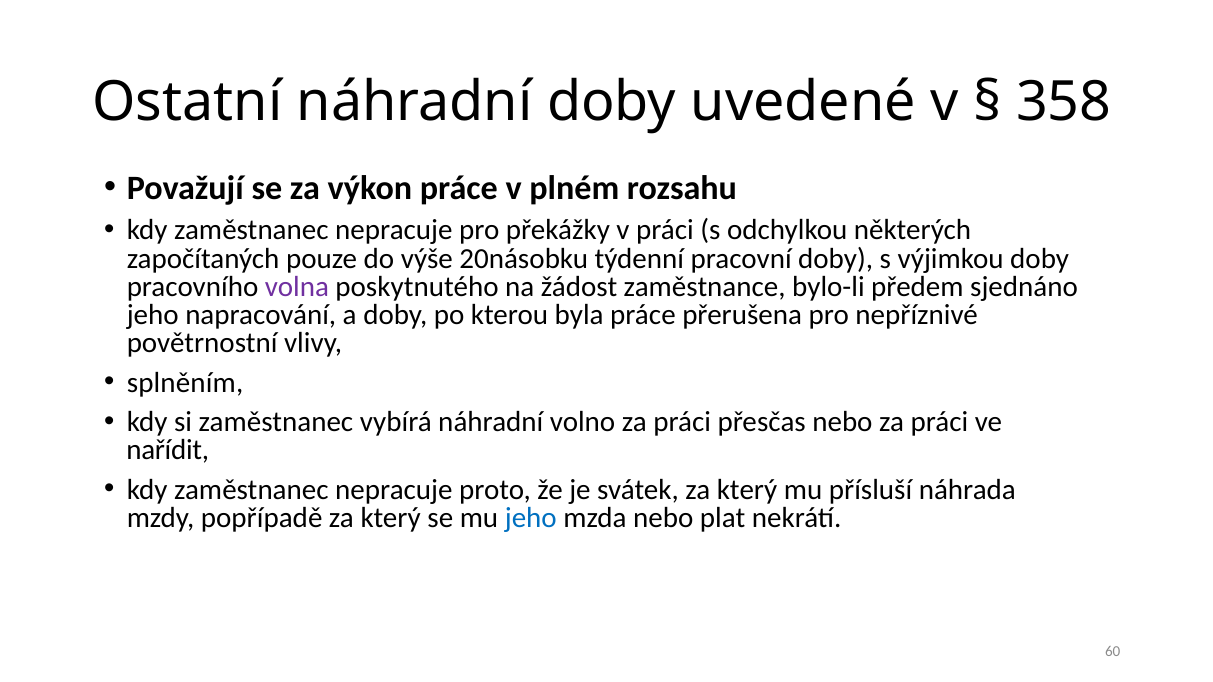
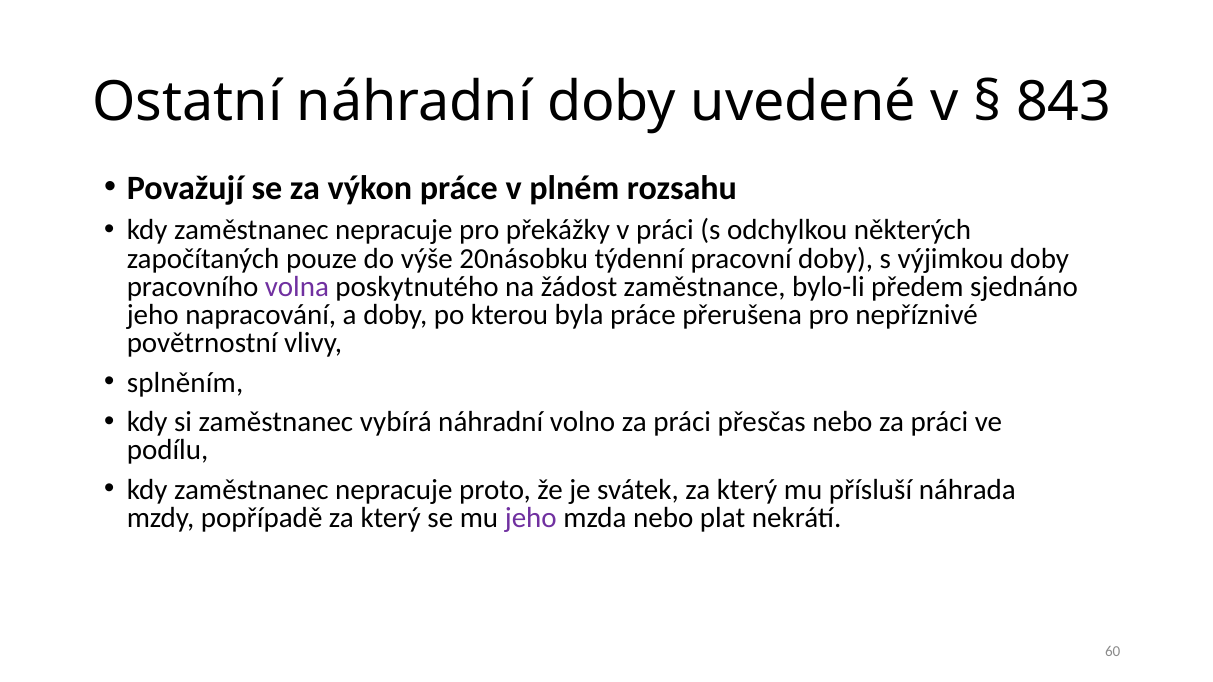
358: 358 -> 843 (1064, 102)
nařídit: nařídit -> podílu (168, 451)
jeho colour: blue -> purple (531, 518)
